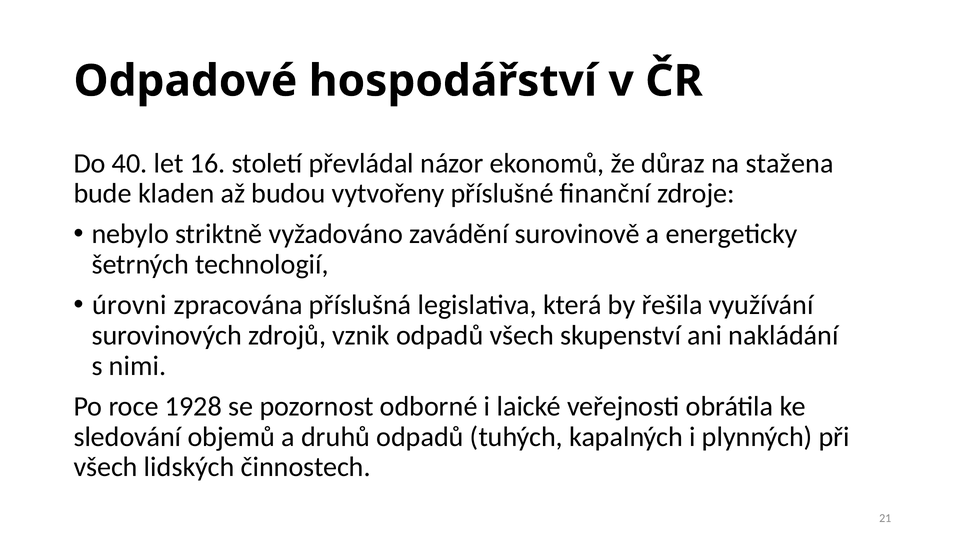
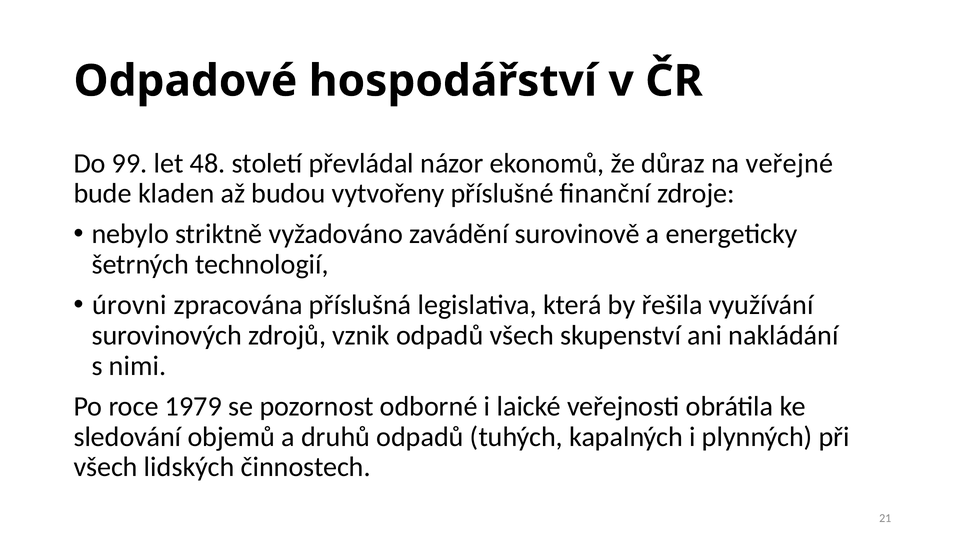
40: 40 -> 99 (130, 163)
16: 16 -> 48 (208, 163)
stažena: stažena -> veřejné (789, 163)
1928: 1928 -> 1979 (193, 406)
